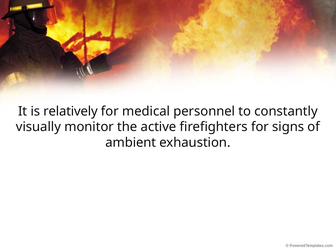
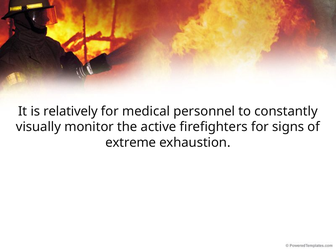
ambient: ambient -> extreme (131, 143)
